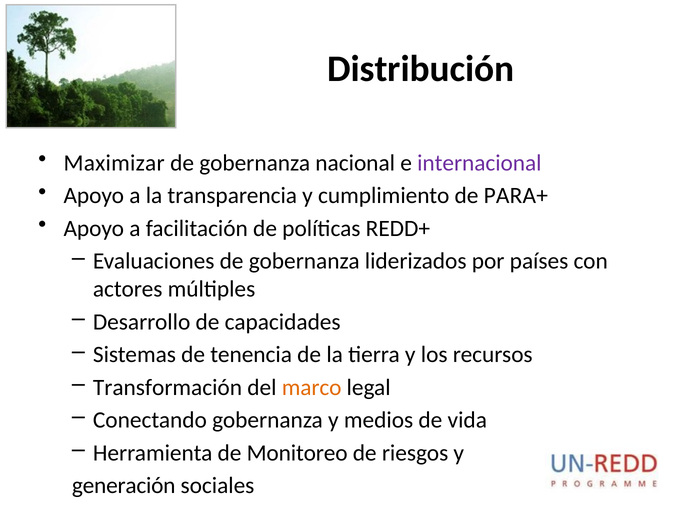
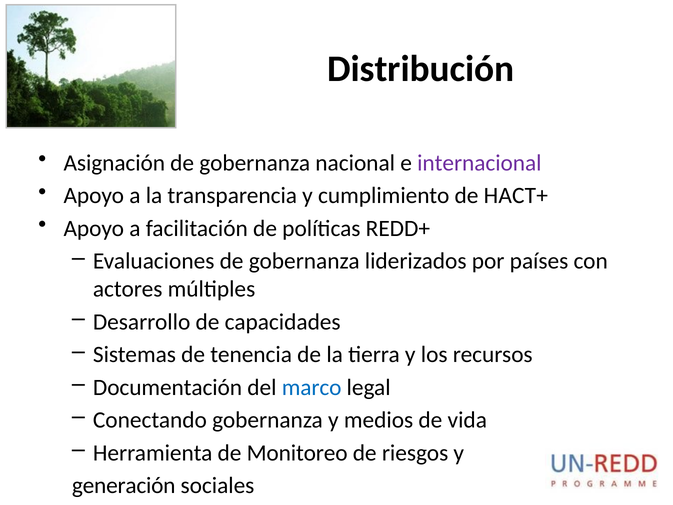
Maximizar: Maximizar -> Asignación (114, 163)
PARA+: PARA+ -> HACT+ (516, 196)
Transformación: Transformación -> Documentación (168, 387)
marco colour: orange -> blue (312, 387)
